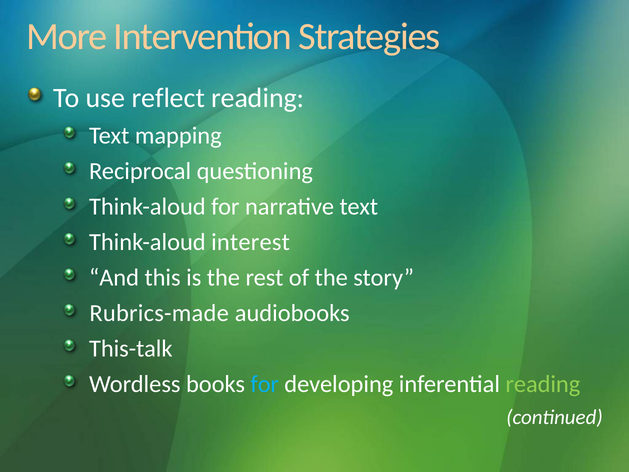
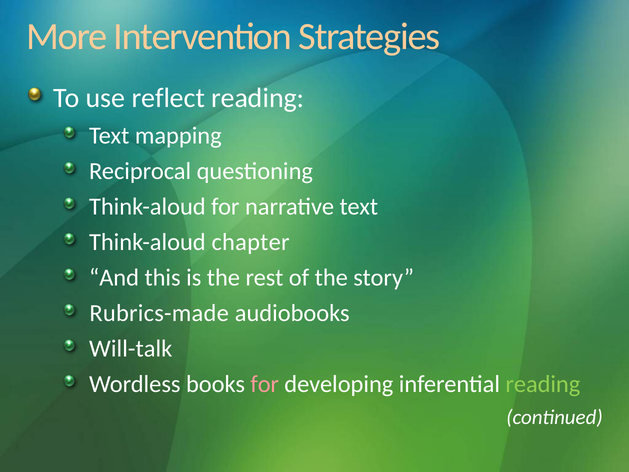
interest: interest -> chapter (251, 242)
This-talk: This-talk -> Will-talk (131, 348)
for colour: light blue -> pink (265, 384)
